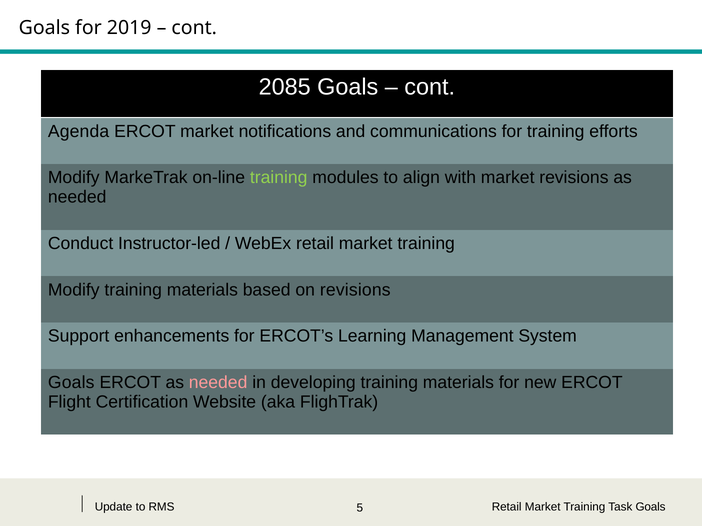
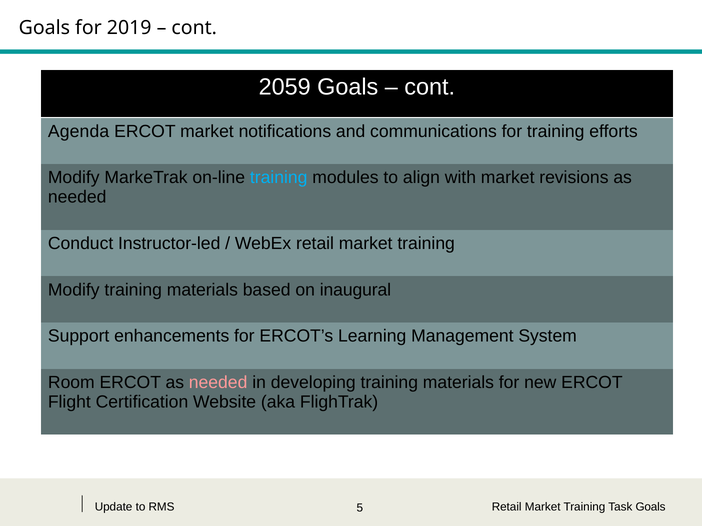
2085: 2085 -> 2059 (285, 87)
training colour: light green -> light blue (279, 178)
on revisions: revisions -> inaugural (355, 290)
Goals: Goals -> Room (71, 383)
